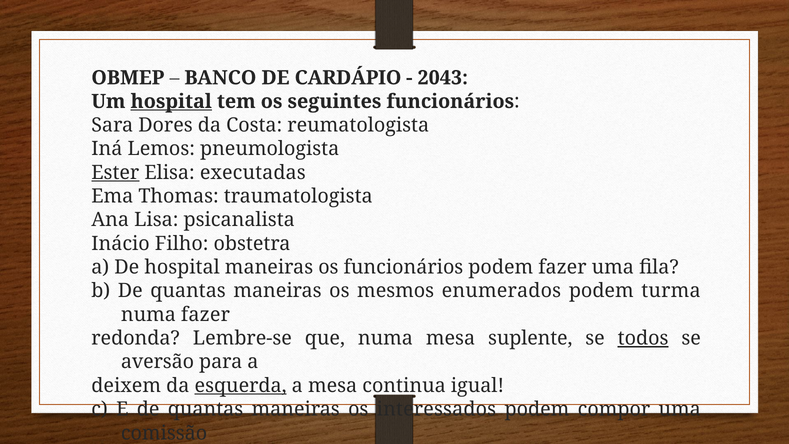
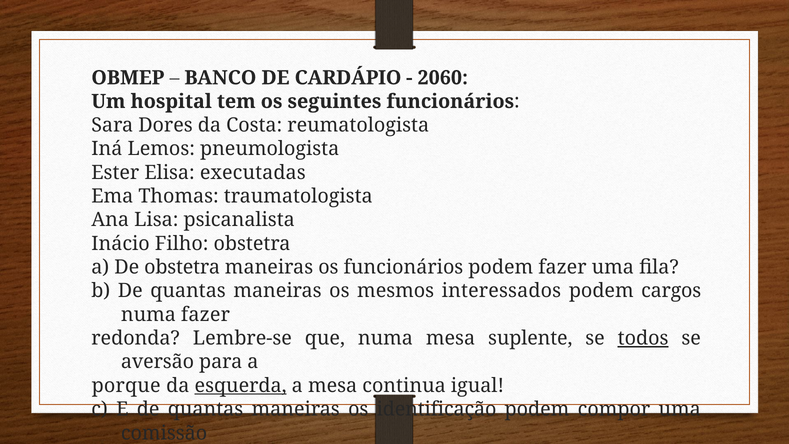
2043: 2043 -> 2060 (443, 78)
hospital underline: present -> none (171, 101)
Ester underline: present -> none (115, 172)
De hospital: hospital -> obstetra (182, 267)
enumerados: enumerados -> interessados (501, 291)
turma: turma -> cargos (671, 291)
deixem: deixem -> porque (126, 385)
interessados: interessados -> identificação (437, 409)
